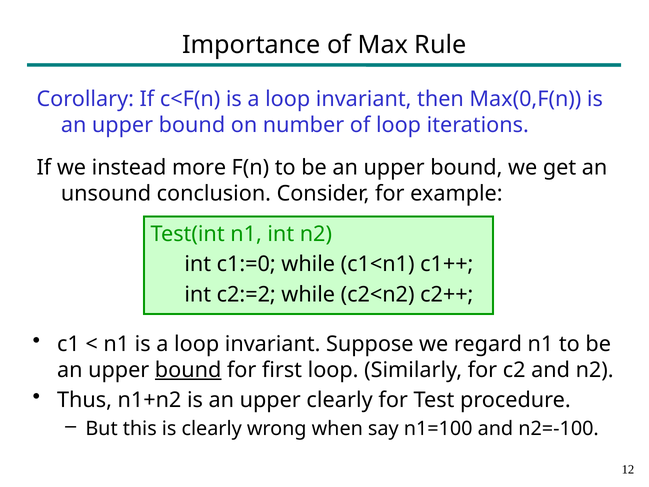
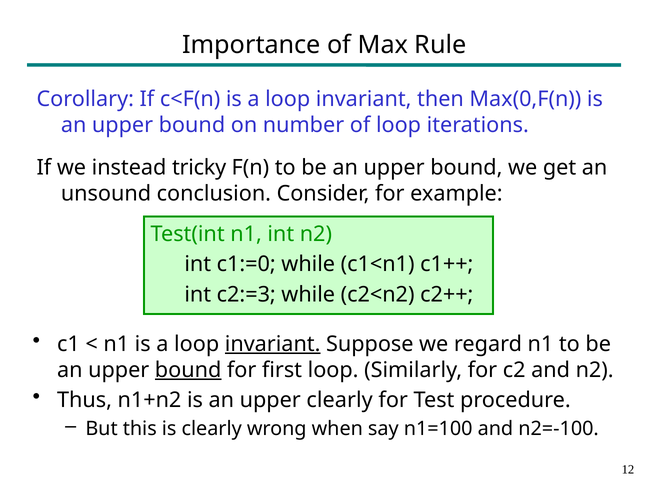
more: more -> tricky (199, 168)
c2:=2: c2:=2 -> c2:=3 (246, 294)
invariant underline: none -> present (273, 344)
